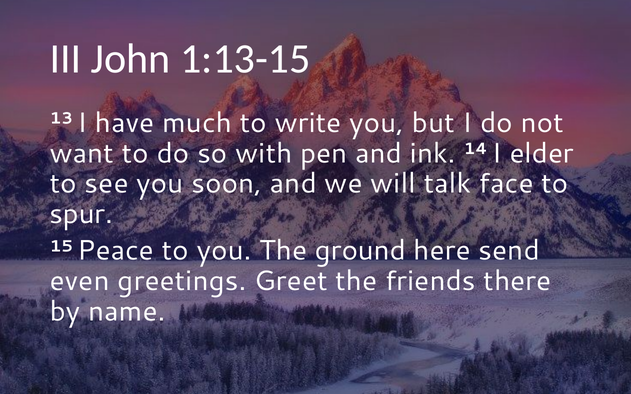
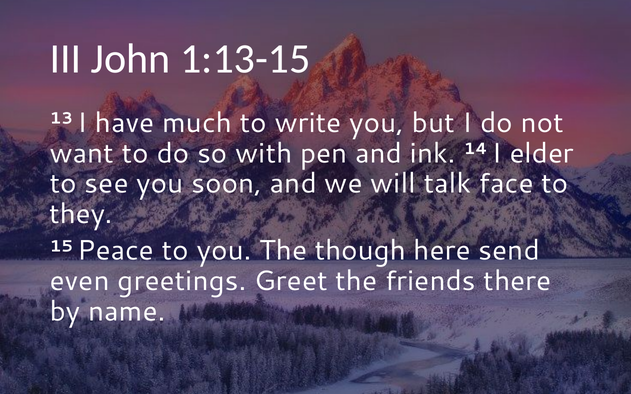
spur: spur -> they (81, 214)
ground: ground -> though (360, 251)
